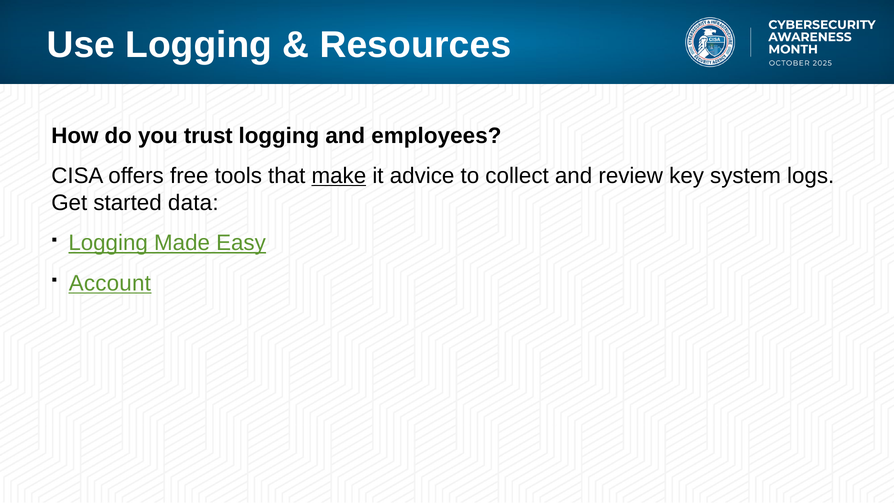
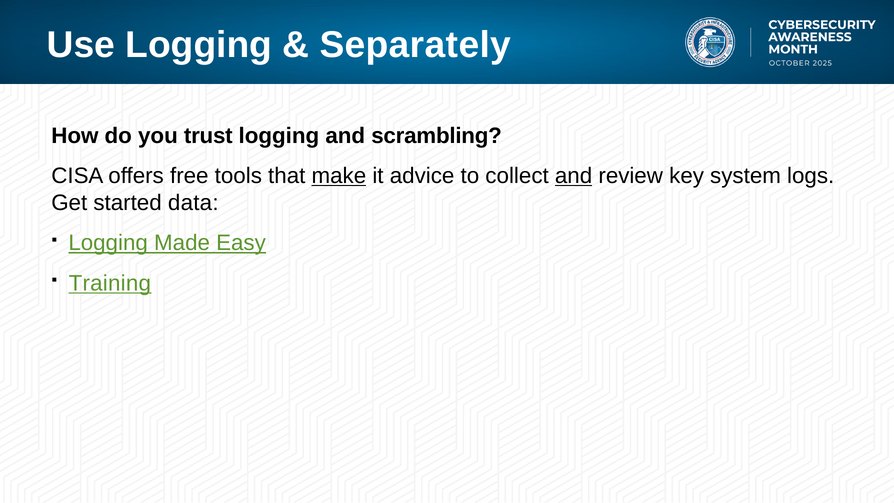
Resources: Resources -> Separately (415, 45)
employees: employees -> scrambling (437, 136)
and underline: none -> present (574, 176)
Account: Account -> Training (110, 283)
